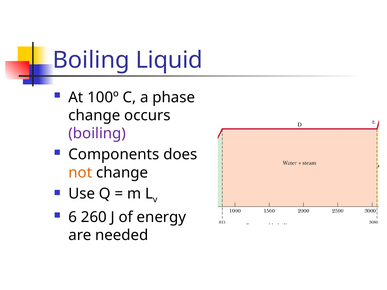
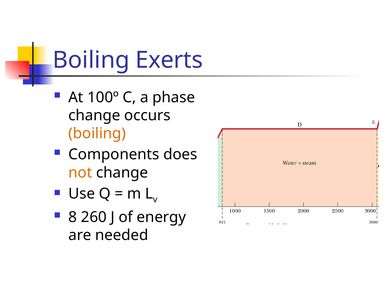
Liquid: Liquid -> Exerts (169, 60)
boiling colour: purple -> orange (97, 134)
6: 6 -> 8 (73, 217)
